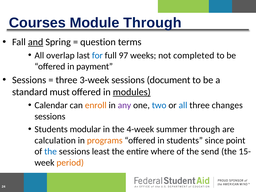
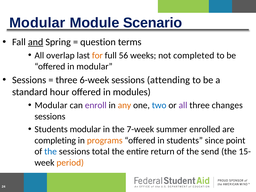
Courses: Courses -> Modular (37, 23)
Module Through: Through -> Scenario (153, 23)
for colour: blue -> orange (97, 55)
97: 97 -> 56 (123, 55)
in payment: payment -> modular (94, 66)
3-week: 3-week -> 6-week (94, 80)
document: document -> attending (168, 80)
must: must -> hour (60, 92)
modules underline: present -> none (132, 92)
Calendar: Calendar -> Modular (51, 105)
enroll colour: orange -> purple (96, 105)
any colour: purple -> orange (124, 105)
all colour: blue -> purple (183, 105)
4-week: 4-week -> 7-week (140, 129)
summer through: through -> enrolled (205, 129)
calculation: calculation -> completing (55, 140)
least: least -> total (101, 151)
where: where -> return (163, 151)
